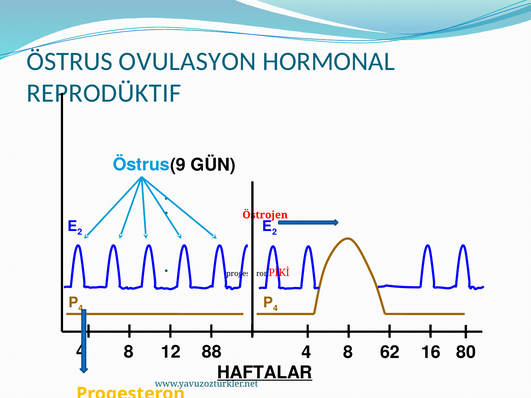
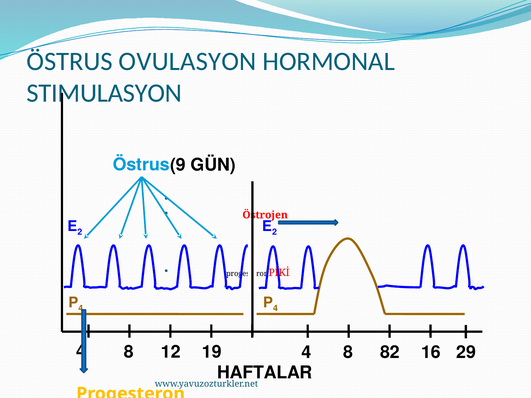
REPRODÜKTIF: REPRODÜKTIF -> STIMULASYON (104, 93)
88: 88 -> 19 (212, 352)
62: 62 -> 82 (390, 352)
80: 80 -> 29 (466, 352)
HAFTALAR underline: present -> none (265, 373)
